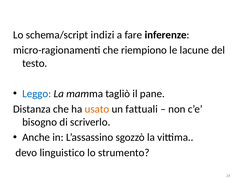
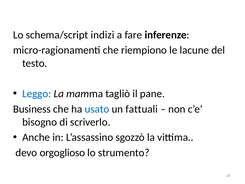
Distanza: Distanza -> Business (32, 109)
usato colour: orange -> blue (97, 109)
linguistico: linguistico -> orgoglioso (62, 152)
